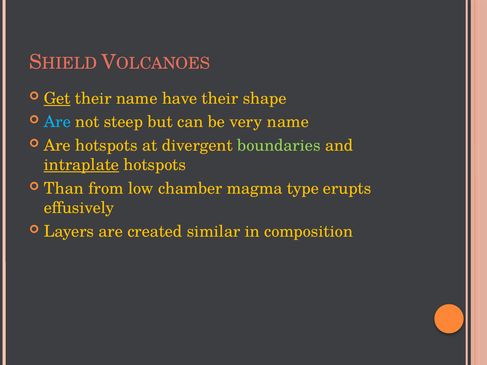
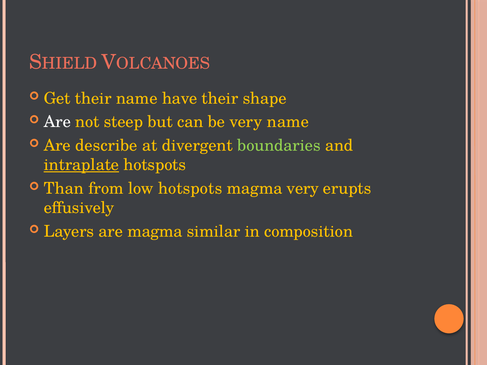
Get underline: present -> none (57, 99)
Are colour: light blue -> white (57, 122)
Are hotspots: hotspots -> describe (106, 146)
low chamber: chamber -> hotspots (190, 189)
magma type: type -> very (303, 189)
are created: created -> magma (155, 232)
